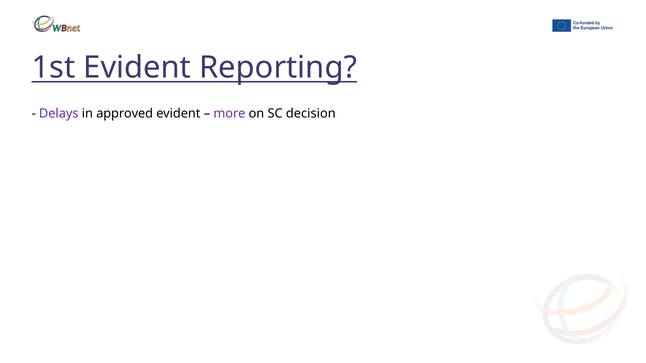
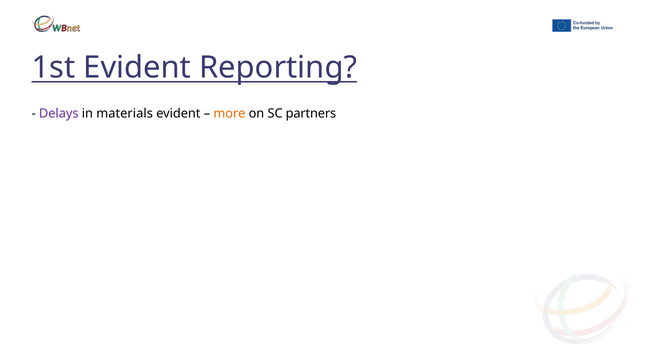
approved: approved -> materials (125, 114)
more colour: purple -> orange (229, 114)
decision: decision -> partners (311, 114)
